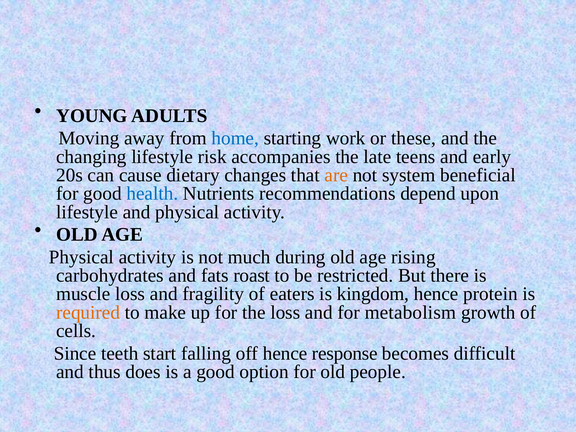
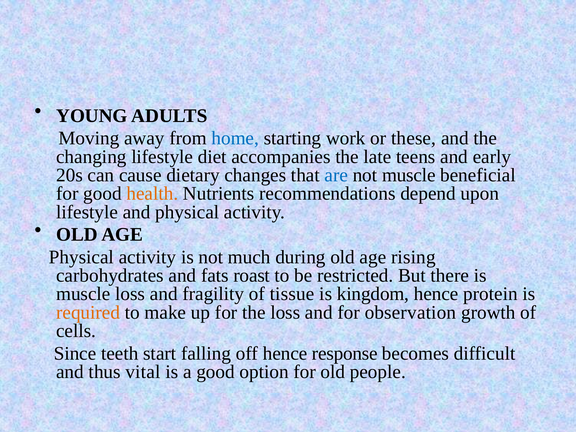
risk: risk -> diet (212, 157)
are colour: orange -> blue (336, 175)
not system: system -> muscle (409, 175)
health colour: blue -> orange (152, 194)
eaters: eaters -> tissue (292, 294)
metabolism: metabolism -> observation (410, 312)
does: does -> vital (143, 372)
